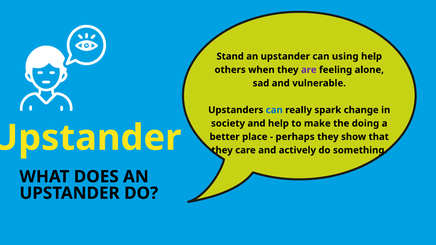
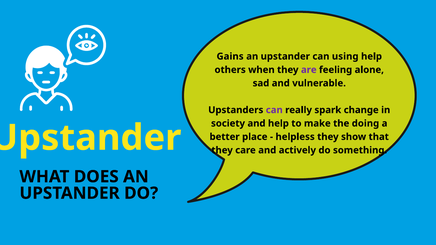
Stand: Stand -> Gains (230, 56)
can colour: blue -> purple (274, 110)
perhaps: perhaps -> helpless (295, 137)
